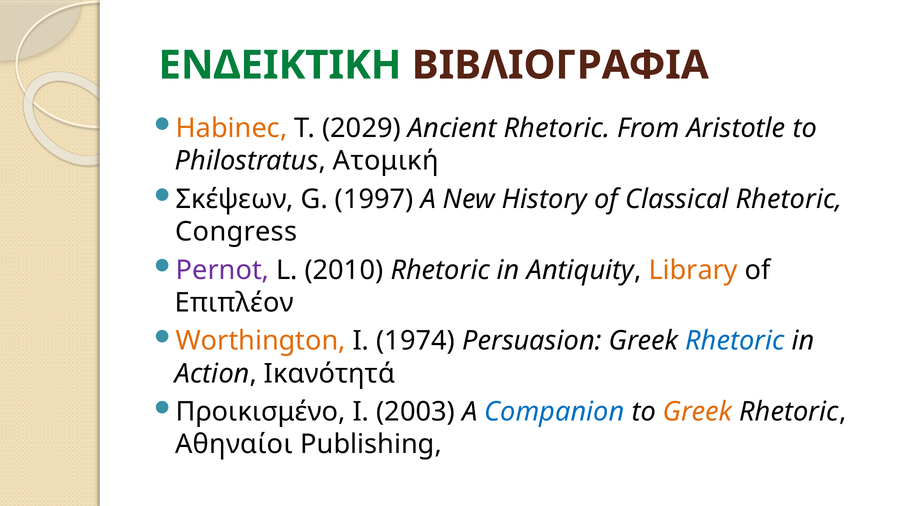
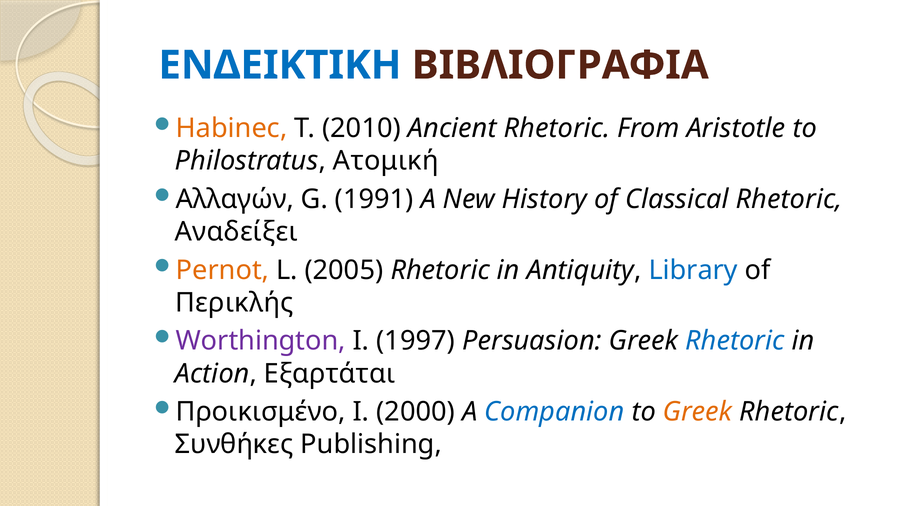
ΕΝΔΕΙΚΤΙΚΗ colour: green -> blue (280, 65)
2029: 2029 -> 2010 (362, 128)
Σκέψεων: Σκέψεων -> Αλλαγών (235, 199)
1997: 1997 -> 1991 (374, 199)
Congress: Congress -> Αναδείξει (236, 232)
Pernot colour: purple -> orange (222, 270)
2010: 2010 -> 2005 (344, 270)
Library colour: orange -> blue (693, 270)
Επιπλέον: Επιπλέον -> Περικλής (234, 303)
Worthington colour: orange -> purple (261, 341)
1974: 1974 -> 1997 (416, 341)
Ικανότητά: Ικανότητά -> Εξαρτάται (330, 374)
2003: 2003 -> 2000 (416, 412)
Αθηναίοι: Αθηναίοι -> Συνθήκες (234, 445)
